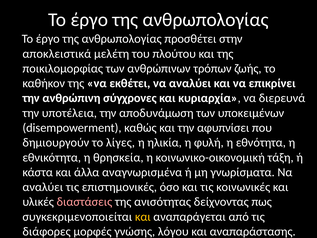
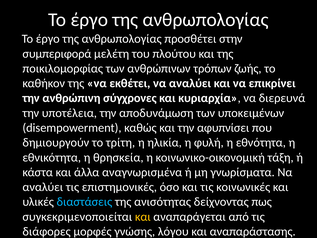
αποκλειστικά: αποκλειστικά -> συμπεριφορά (57, 54)
λίγες: λίγες -> τρίτη (121, 142)
διαστάσεις colour: pink -> light blue (84, 202)
